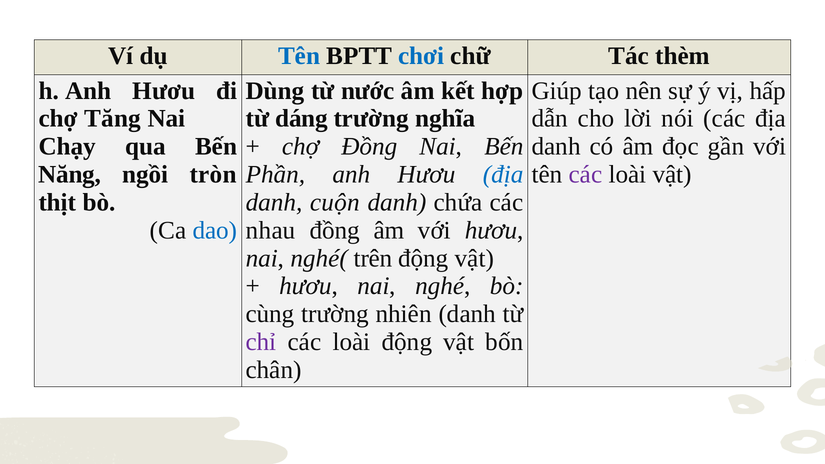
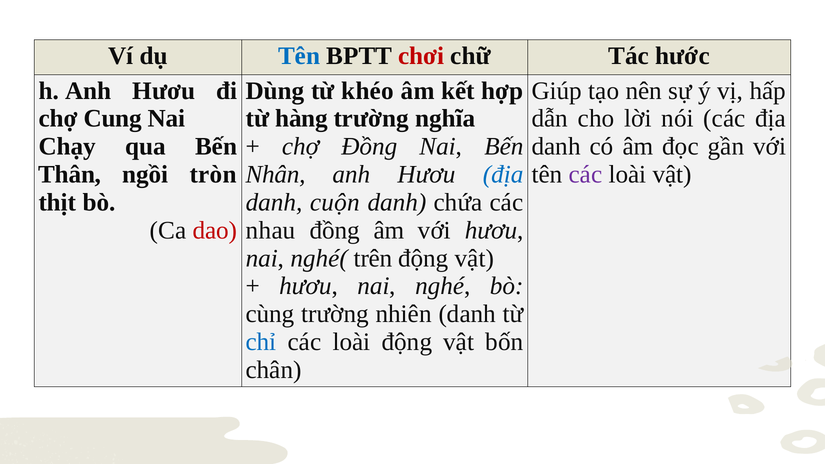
chơi colour: blue -> red (421, 56)
thèm: thèm -> hước (682, 56)
nước: nước -> khéo (368, 91)
Tăng: Tăng -> Cung (113, 119)
dáng: dáng -> hàng (301, 119)
Năng: Năng -> Thân (70, 174)
Phần: Phần -> Nhân (276, 174)
dao colour: blue -> red (215, 230)
chỉ colour: purple -> blue (261, 342)
